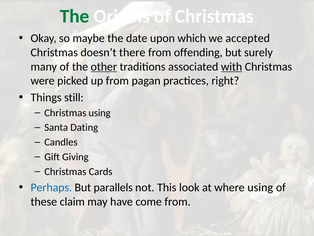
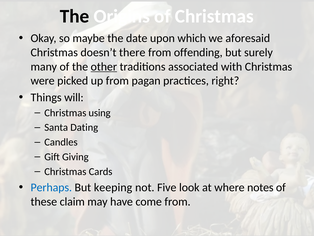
The colour: green -> black (75, 16)
accepted: accepted -> aforesaid (248, 38)
with underline: present -> none (232, 67)
still: still -> will (74, 97)
parallels: parallels -> keeping (113, 187)
This: This -> Five (167, 187)
where using: using -> notes (260, 187)
